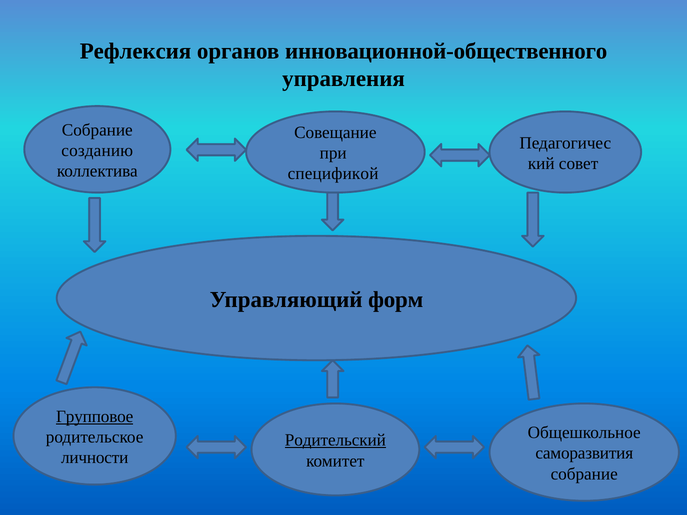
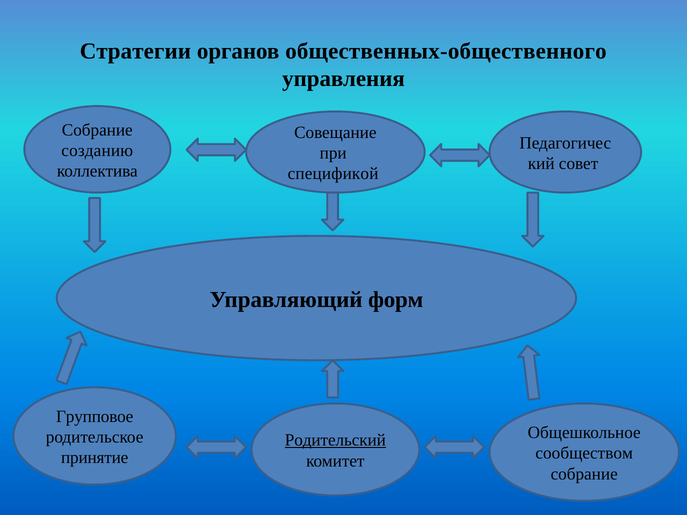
Рефлексия: Рефлексия -> Стратегии (135, 51)
инновационной-общественного: инновационной-общественного -> общественных-общественного (446, 51)
Групповое underline: present -> none (95, 417)
саморазвития: саморазвития -> сообществом (584, 454)
личности: личности -> принятие (95, 458)
